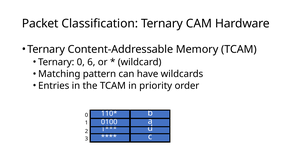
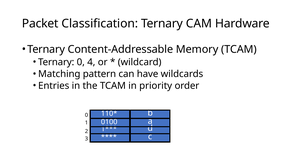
6: 6 -> 4 (91, 62)
